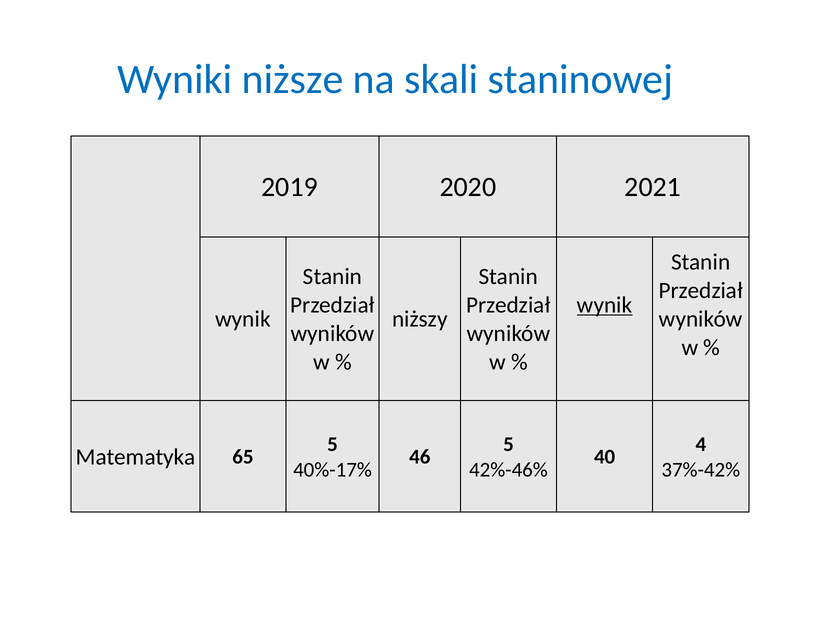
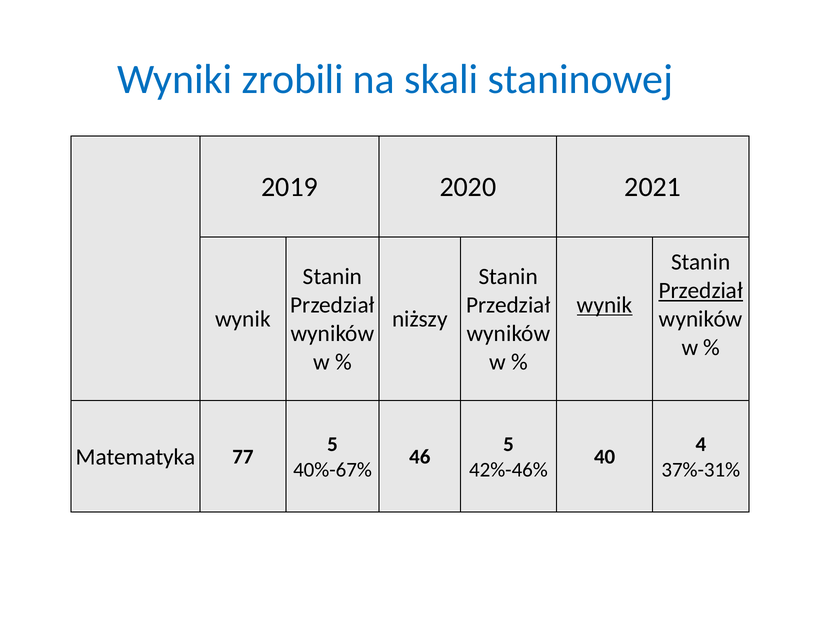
niższe: niższe -> zrobili (293, 80)
Przedział underline: none -> present (701, 290)
65: 65 -> 77 (243, 457)
40%-17%: 40%-17% -> 40%-67% (332, 469)
37%-42%: 37%-42% -> 37%-31% (701, 469)
